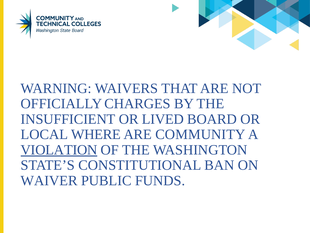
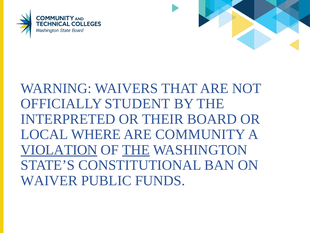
CHARGES: CHARGES -> STUDENT (137, 104)
INSUFFICIENT: INSUFFICIENT -> INTERPRETED (68, 119)
LIVED: LIVED -> THEIR (163, 119)
THE underline: none -> present (136, 150)
